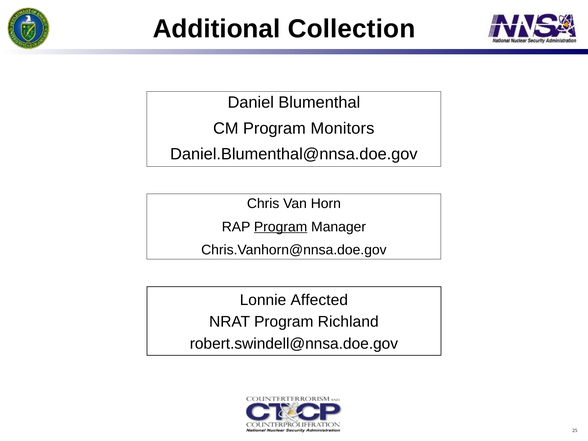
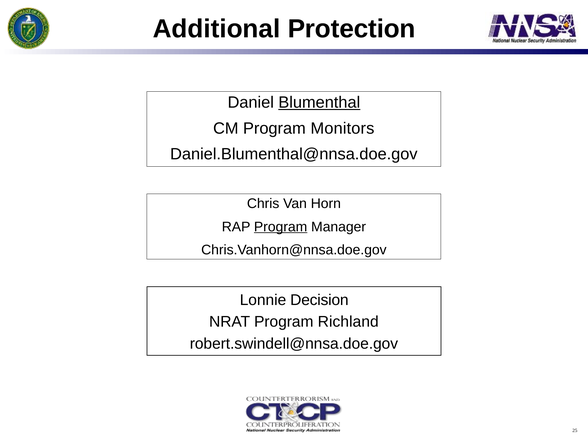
Collection: Collection -> Protection (352, 29)
Blumenthal underline: none -> present (319, 103)
Affected: Affected -> Decision (319, 300)
